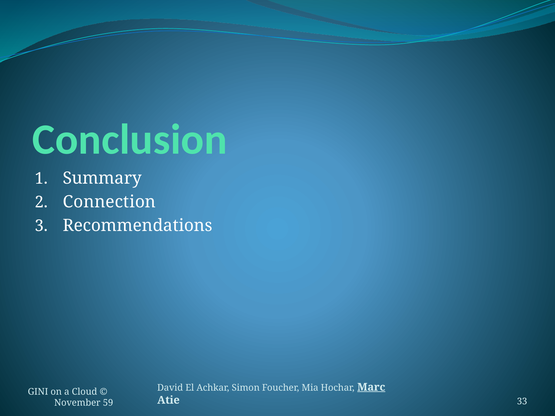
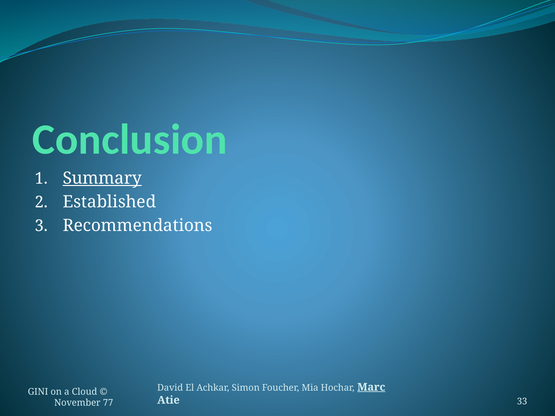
Summary underline: none -> present (102, 178)
Connection: Connection -> Established (109, 202)
59: 59 -> 77 (108, 403)
